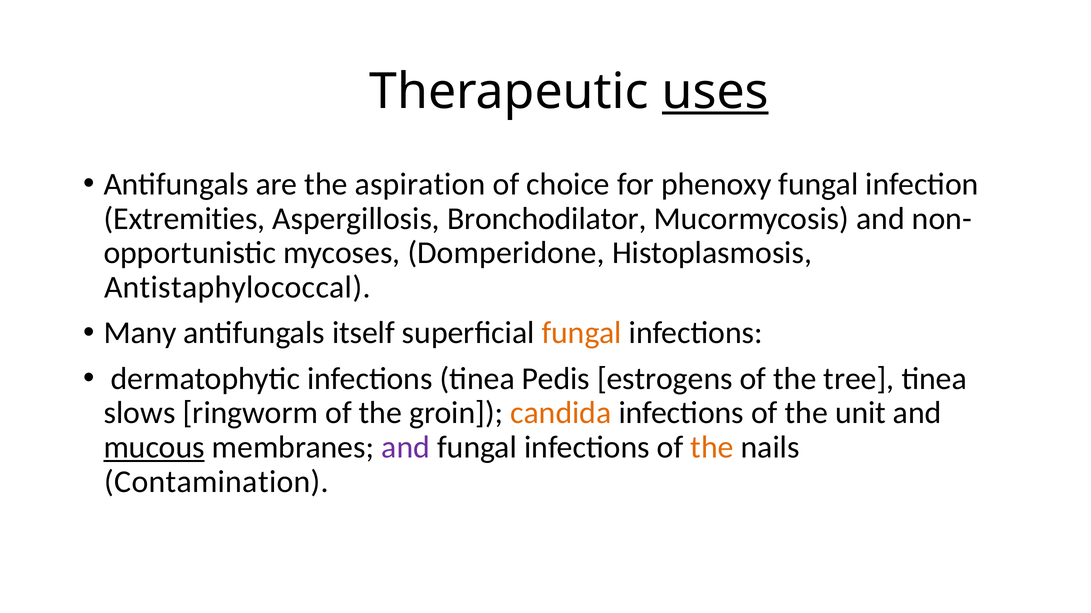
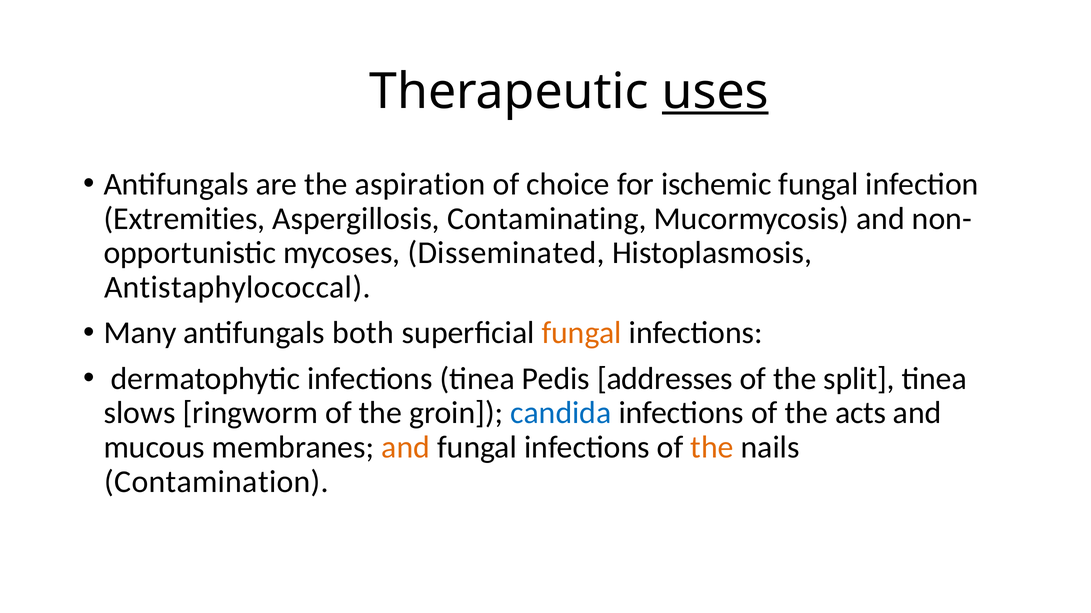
phenoxy: phenoxy -> ischemic (716, 184)
Bronchodilator: Bronchodilator -> Contaminating (547, 219)
Domperidone: Domperidone -> Disseminated (506, 253)
itself: itself -> both (363, 333)
estrogens: estrogens -> addresses (665, 379)
tree: tree -> split (859, 379)
candida colour: orange -> blue (561, 413)
unit: unit -> acts (861, 413)
mucous underline: present -> none (154, 448)
and colour: purple -> orange (406, 448)
